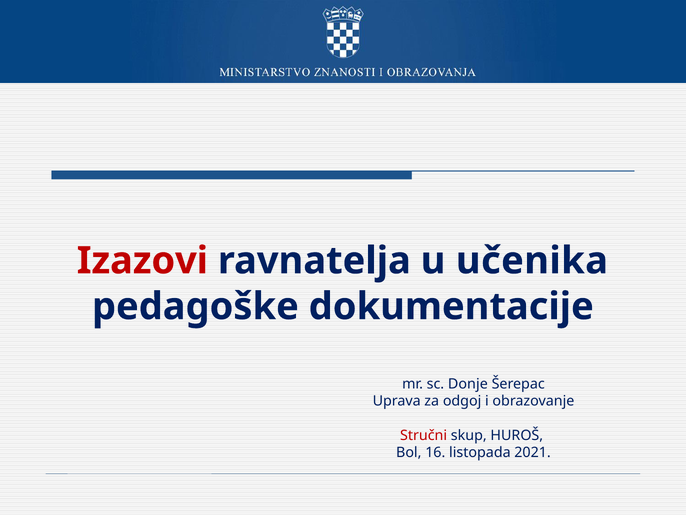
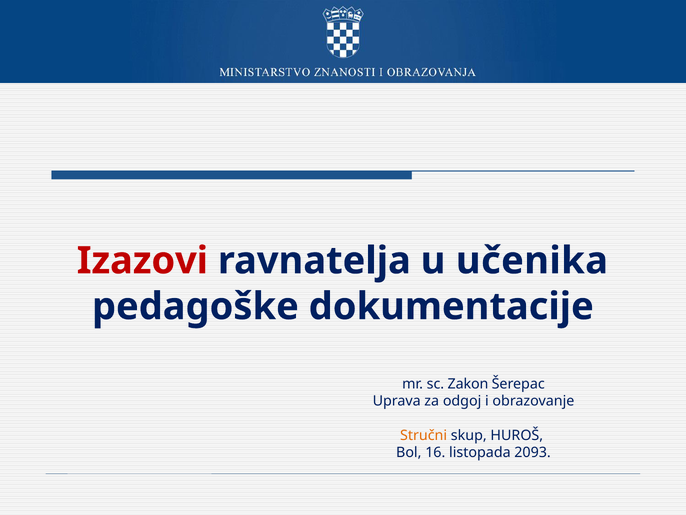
Donje: Donje -> Zakon (468, 384)
Stručni colour: red -> orange (424, 435)
2021: 2021 -> 2093 (533, 452)
